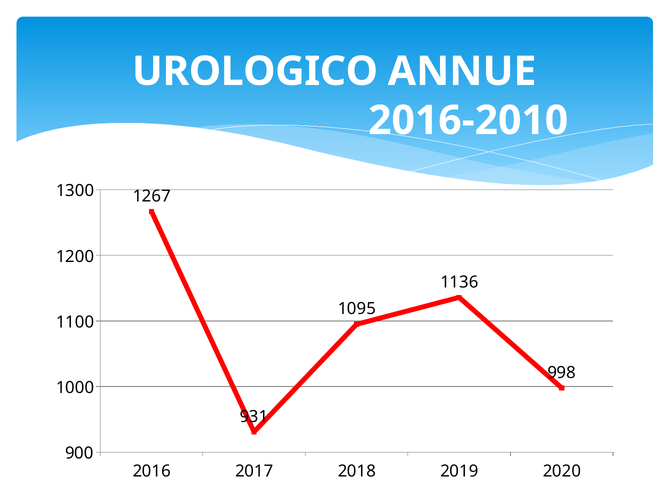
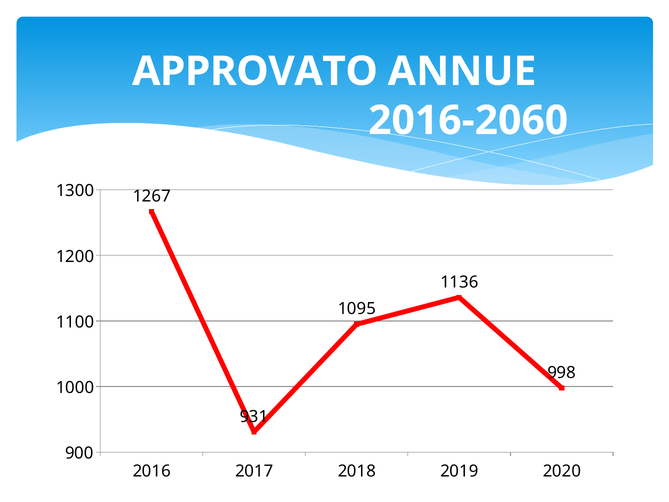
UROLOGICO: UROLOGICO -> APPROVATO (255, 71)
2016-2010: 2016-2010 -> 2016-2060 (468, 120)
